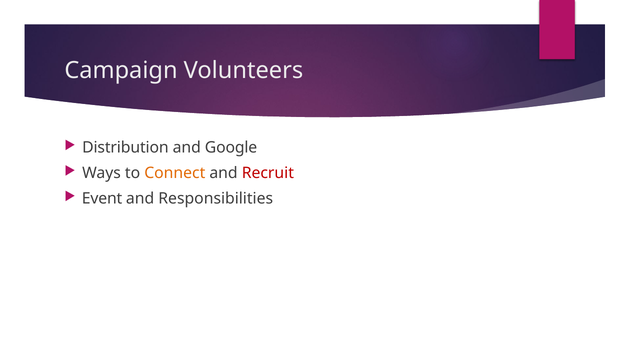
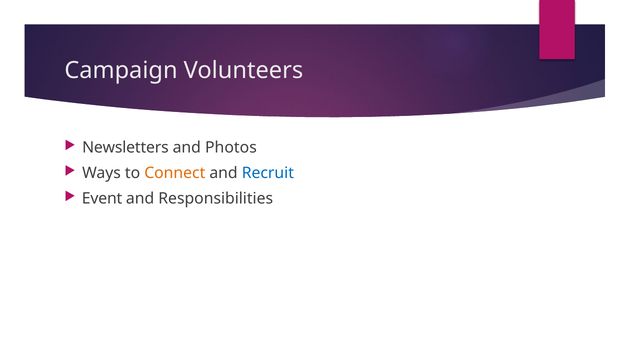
Distribution: Distribution -> Newsletters (125, 147)
Google: Google -> Photos (231, 147)
Recruit colour: red -> blue (268, 173)
